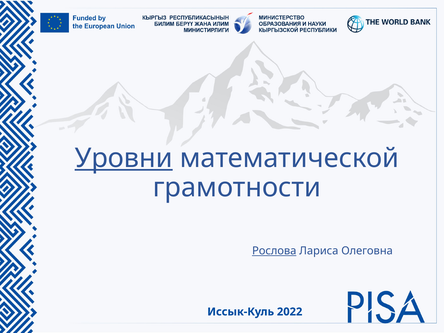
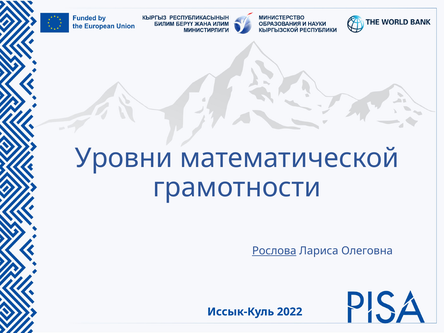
Уровни underline: present -> none (124, 158)
